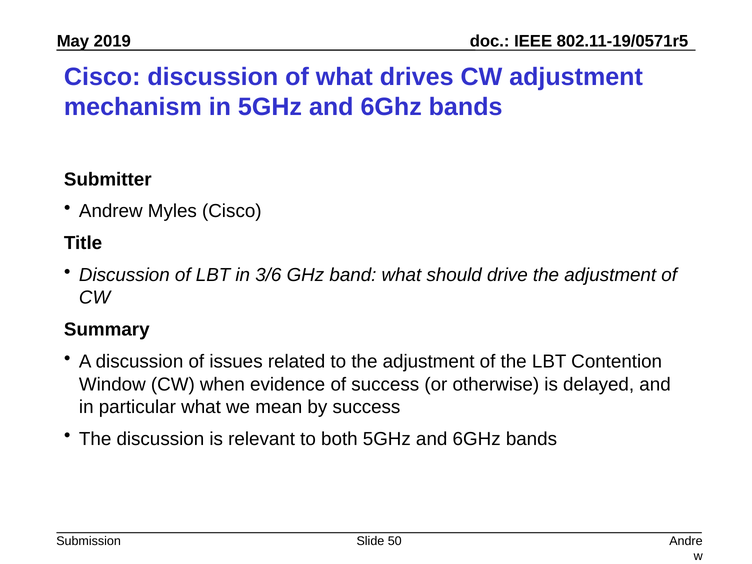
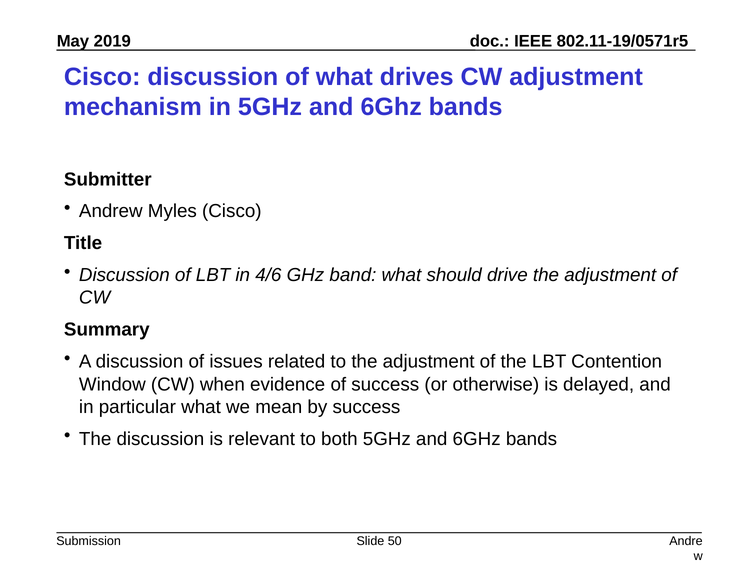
3/6: 3/6 -> 4/6 (268, 275)
